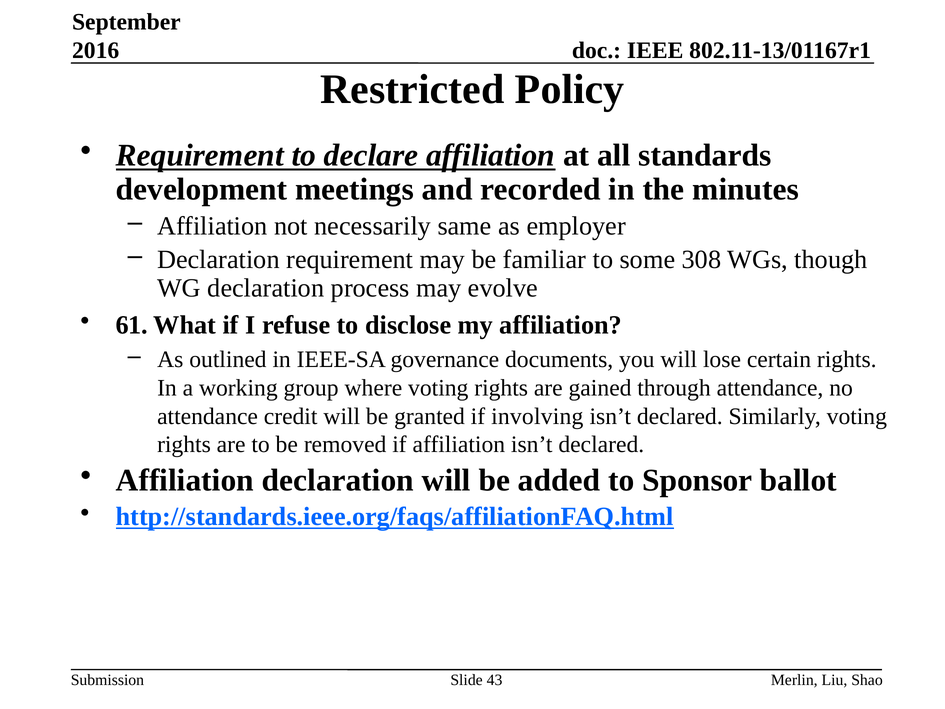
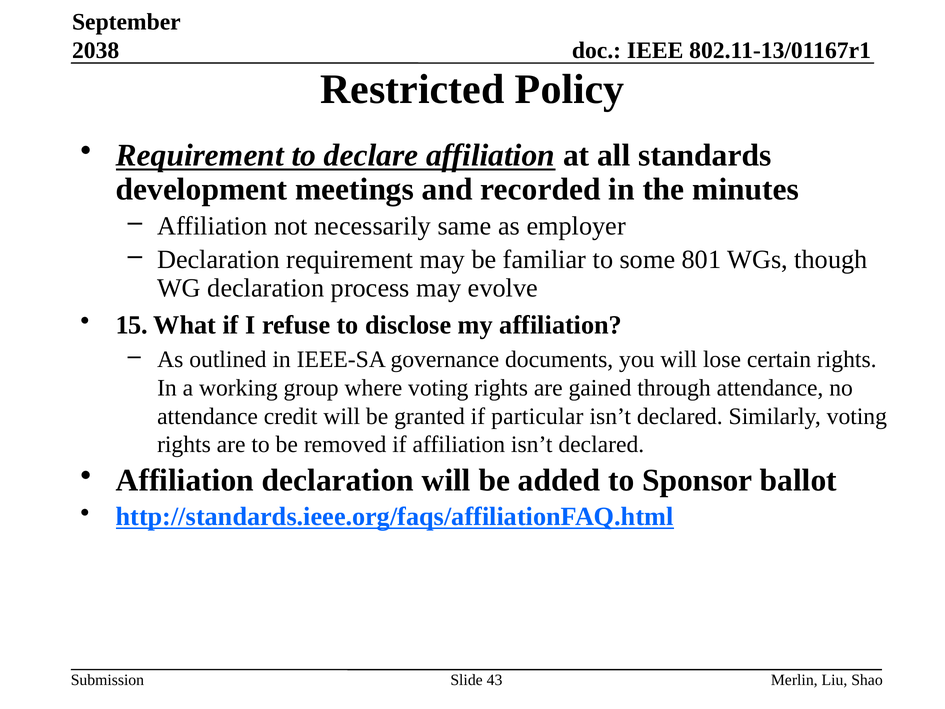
2016: 2016 -> 2038 (96, 50)
308: 308 -> 801 (702, 260)
61: 61 -> 15 (132, 325)
involving: involving -> particular (537, 416)
